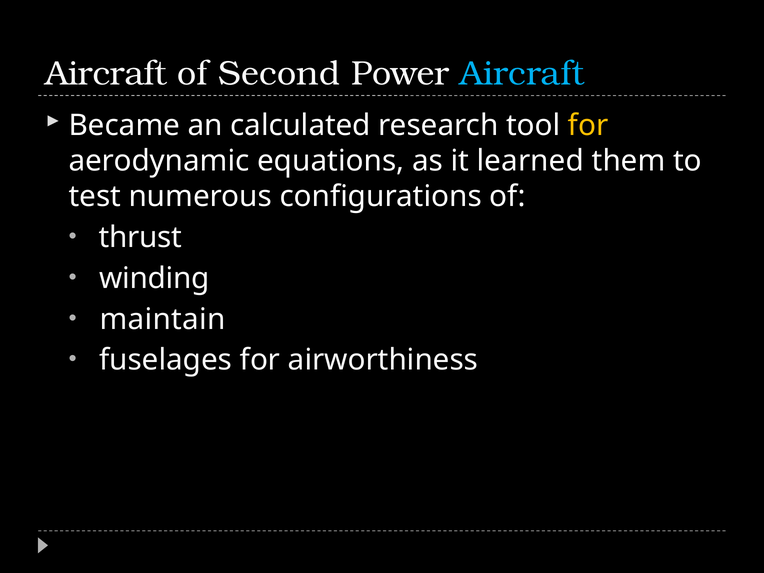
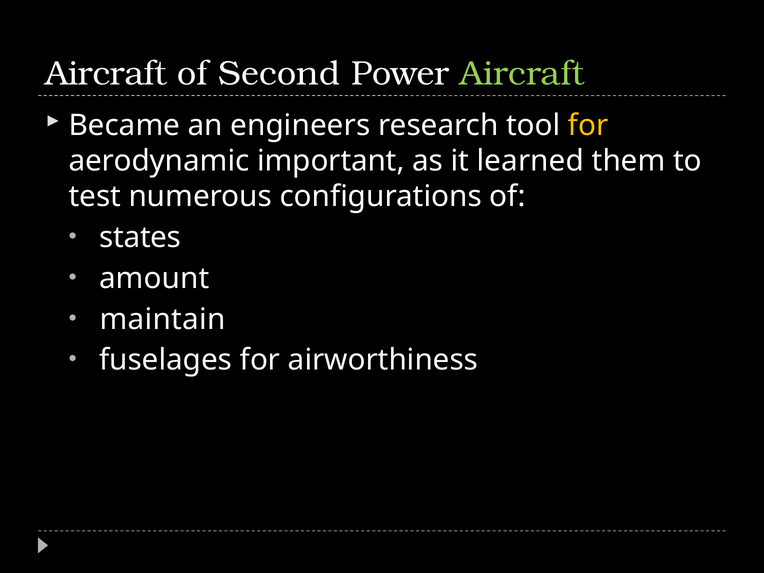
Aircraft colour: light blue -> light green (522, 74)
calculated: calculated -> engineers (300, 125)
equations: equations -> important (331, 161)
thrust: thrust -> states (140, 238)
winding: winding -> amount (154, 278)
